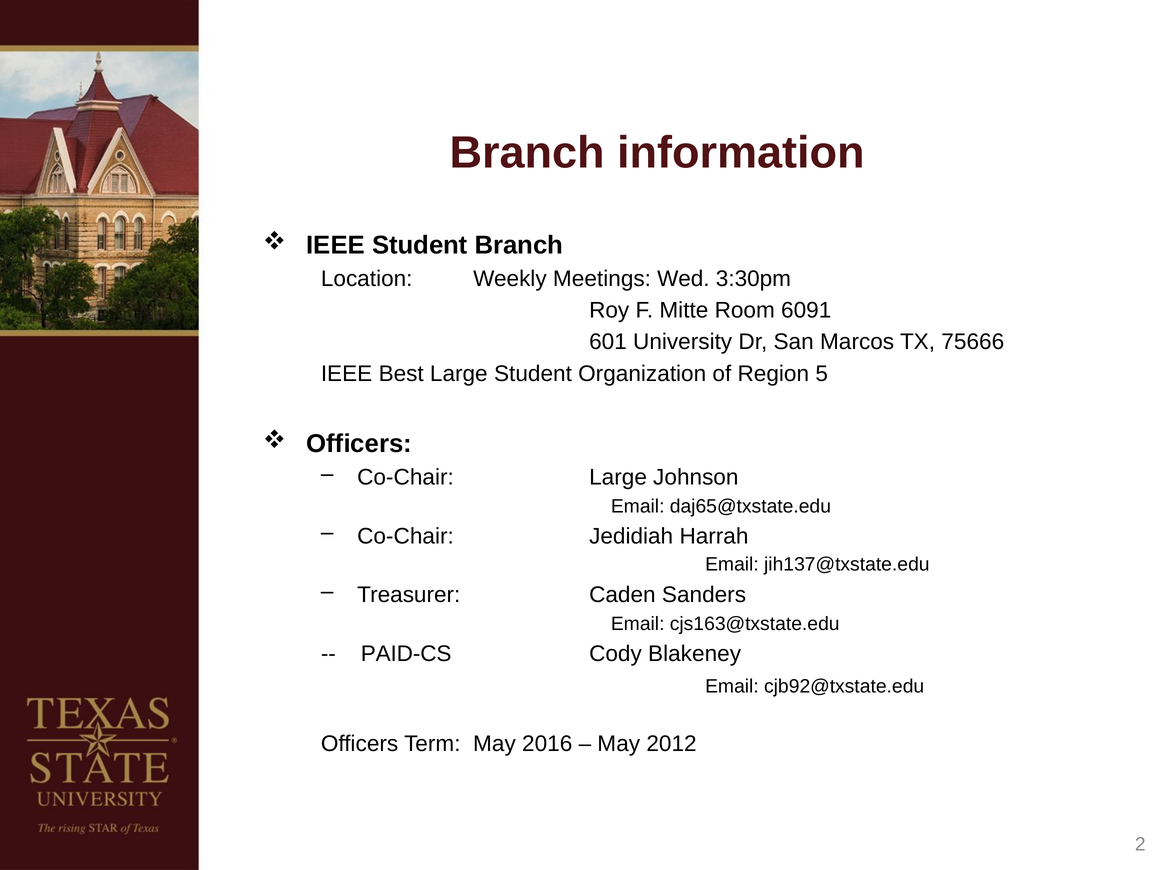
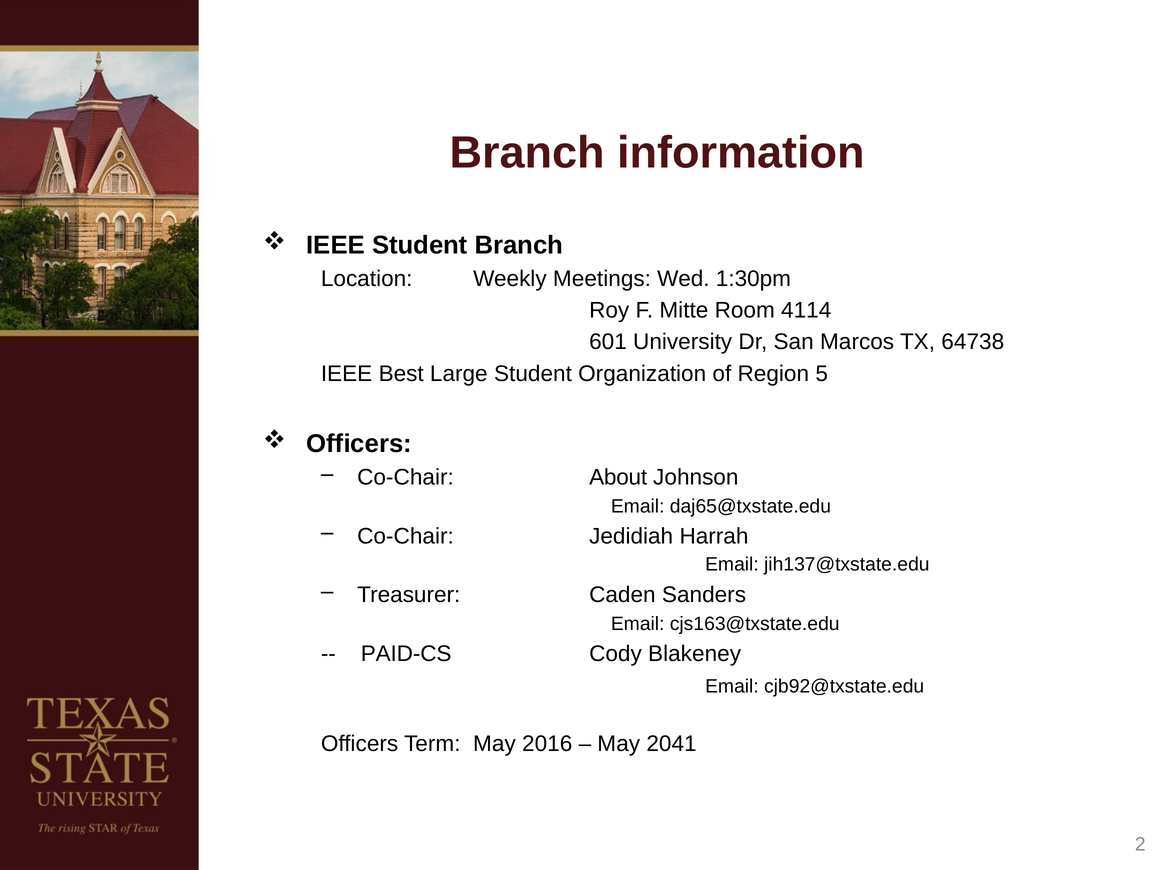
3:30pm: 3:30pm -> 1:30pm (753, 279)
6091: 6091 -> 4114 (806, 310)
75666: 75666 -> 64738 (973, 342)
Co-Chair Large: Large -> About (618, 477)
2012: 2012 -> 2041 (672, 744)
